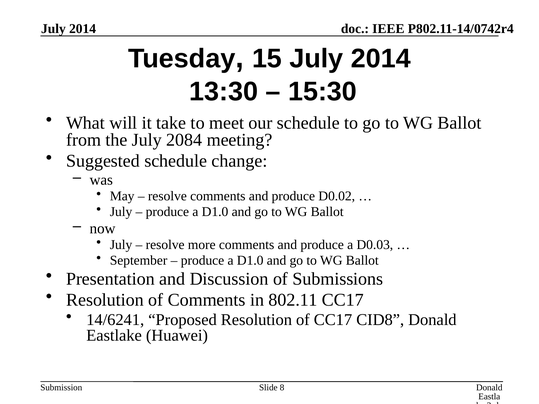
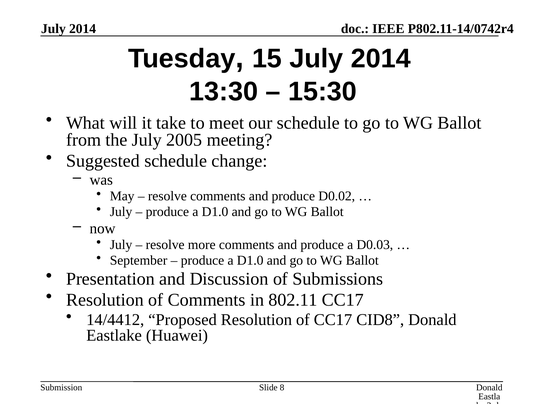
2084: 2084 -> 2005 (184, 140)
14/6241: 14/6241 -> 14/4412 (115, 320)
